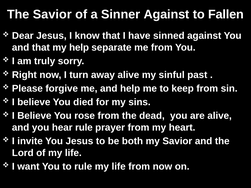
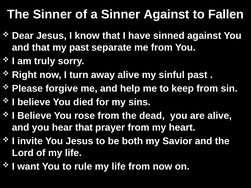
The Savior: Savior -> Sinner (52, 14)
my help: help -> past (79, 48)
hear rule: rule -> that (84, 128)
